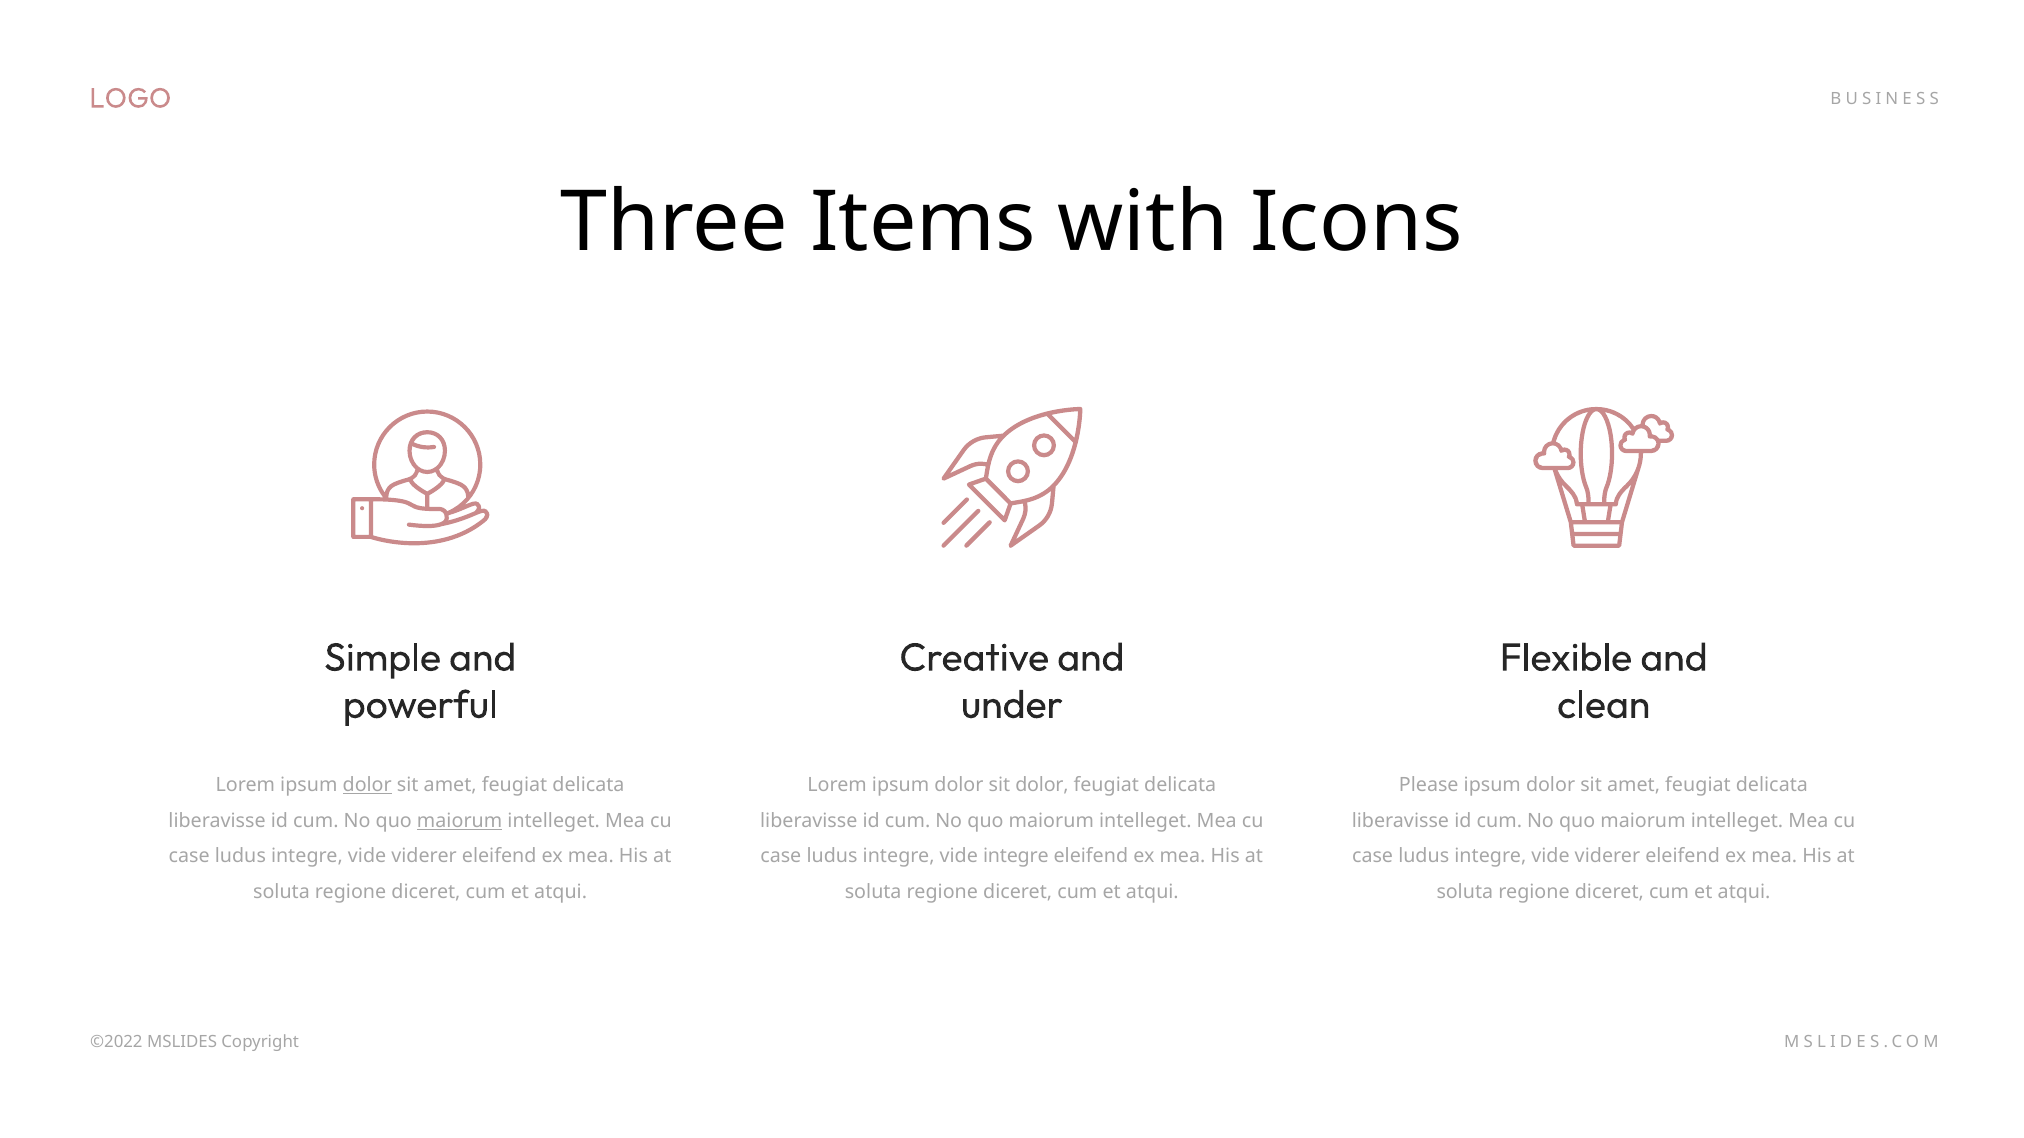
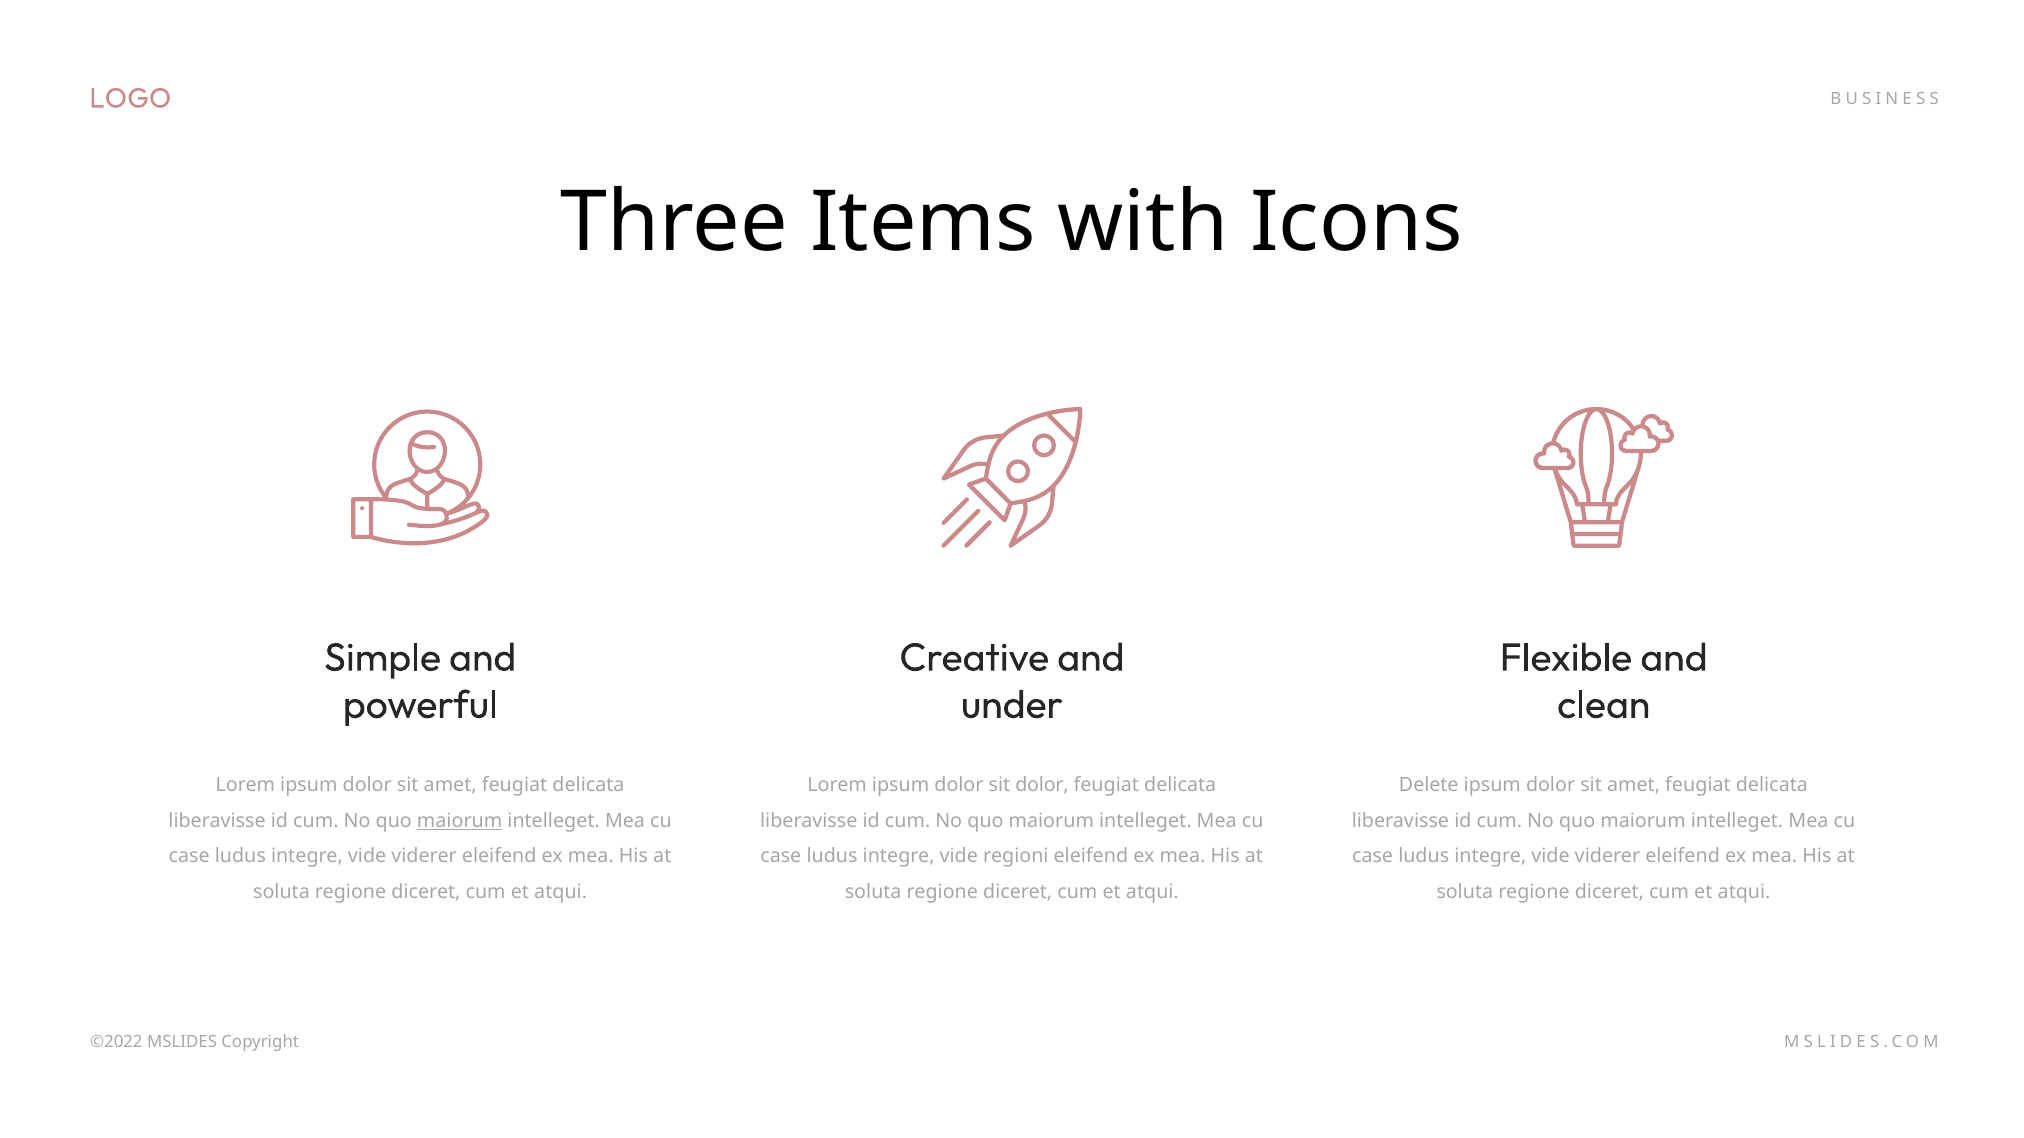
dolor underline: present -> none (367, 786)
Please: Please -> Delete (1429, 786)
vide integre: integre -> regioni (1016, 856)
